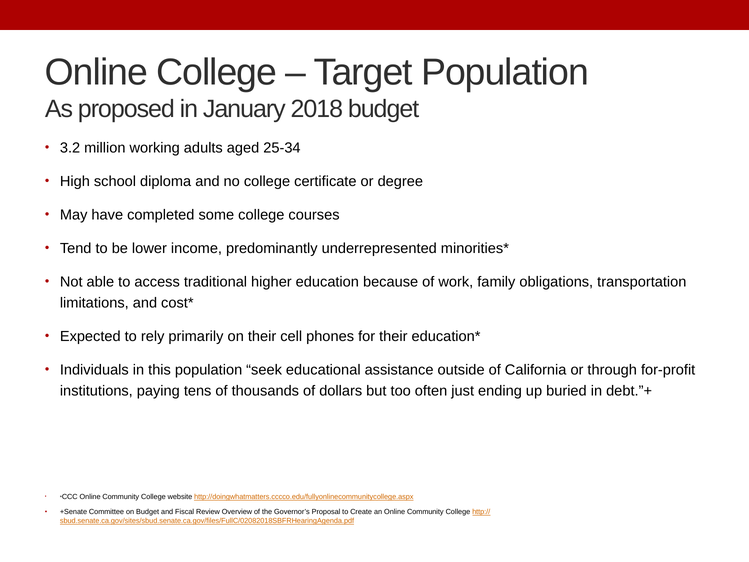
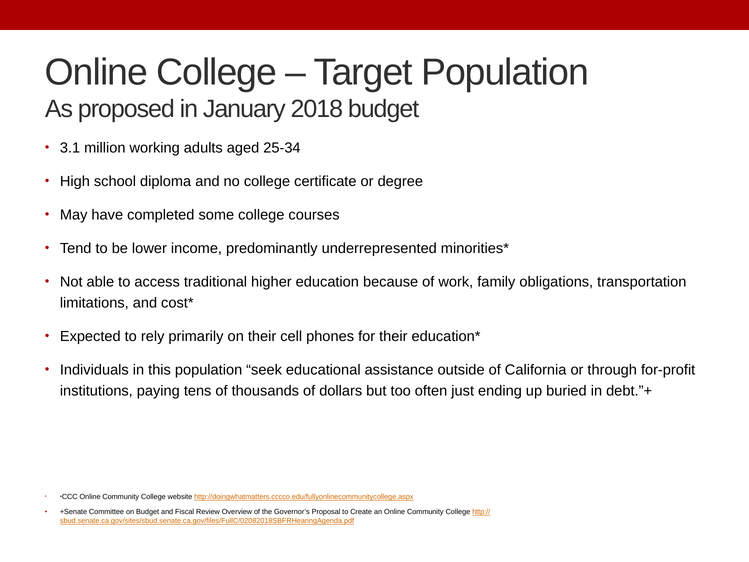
3.2: 3.2 -> 3.1 (70, 148)
